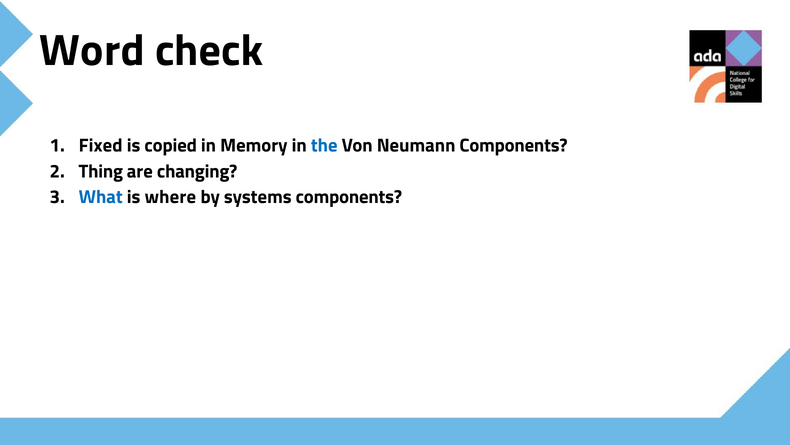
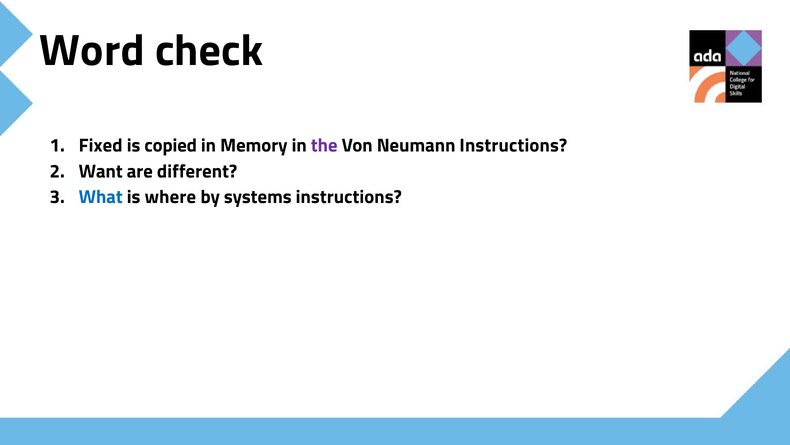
the colour: blue -> purple (324, 146)
Neumann Components: Components -> Instructions (513, 146)
Thing: Thing -> Want (101, 171)
changing: changing -> different (197, 171)
systems components: components -> instructions (349, 197)
